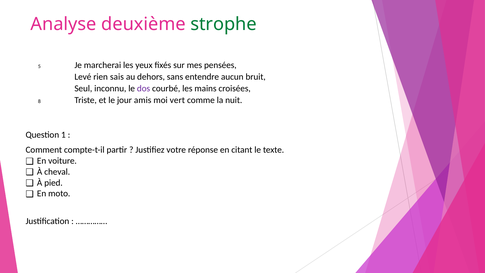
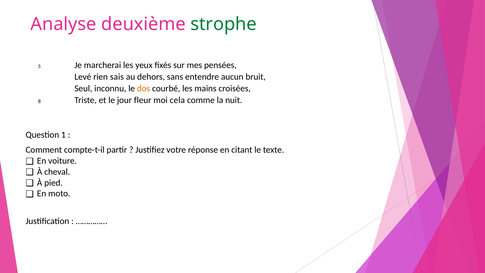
dos colour: purple -> orange (144, 89)
amis: amis -> fleur (143, 100)
vert: vert -> cela (177, 100)
